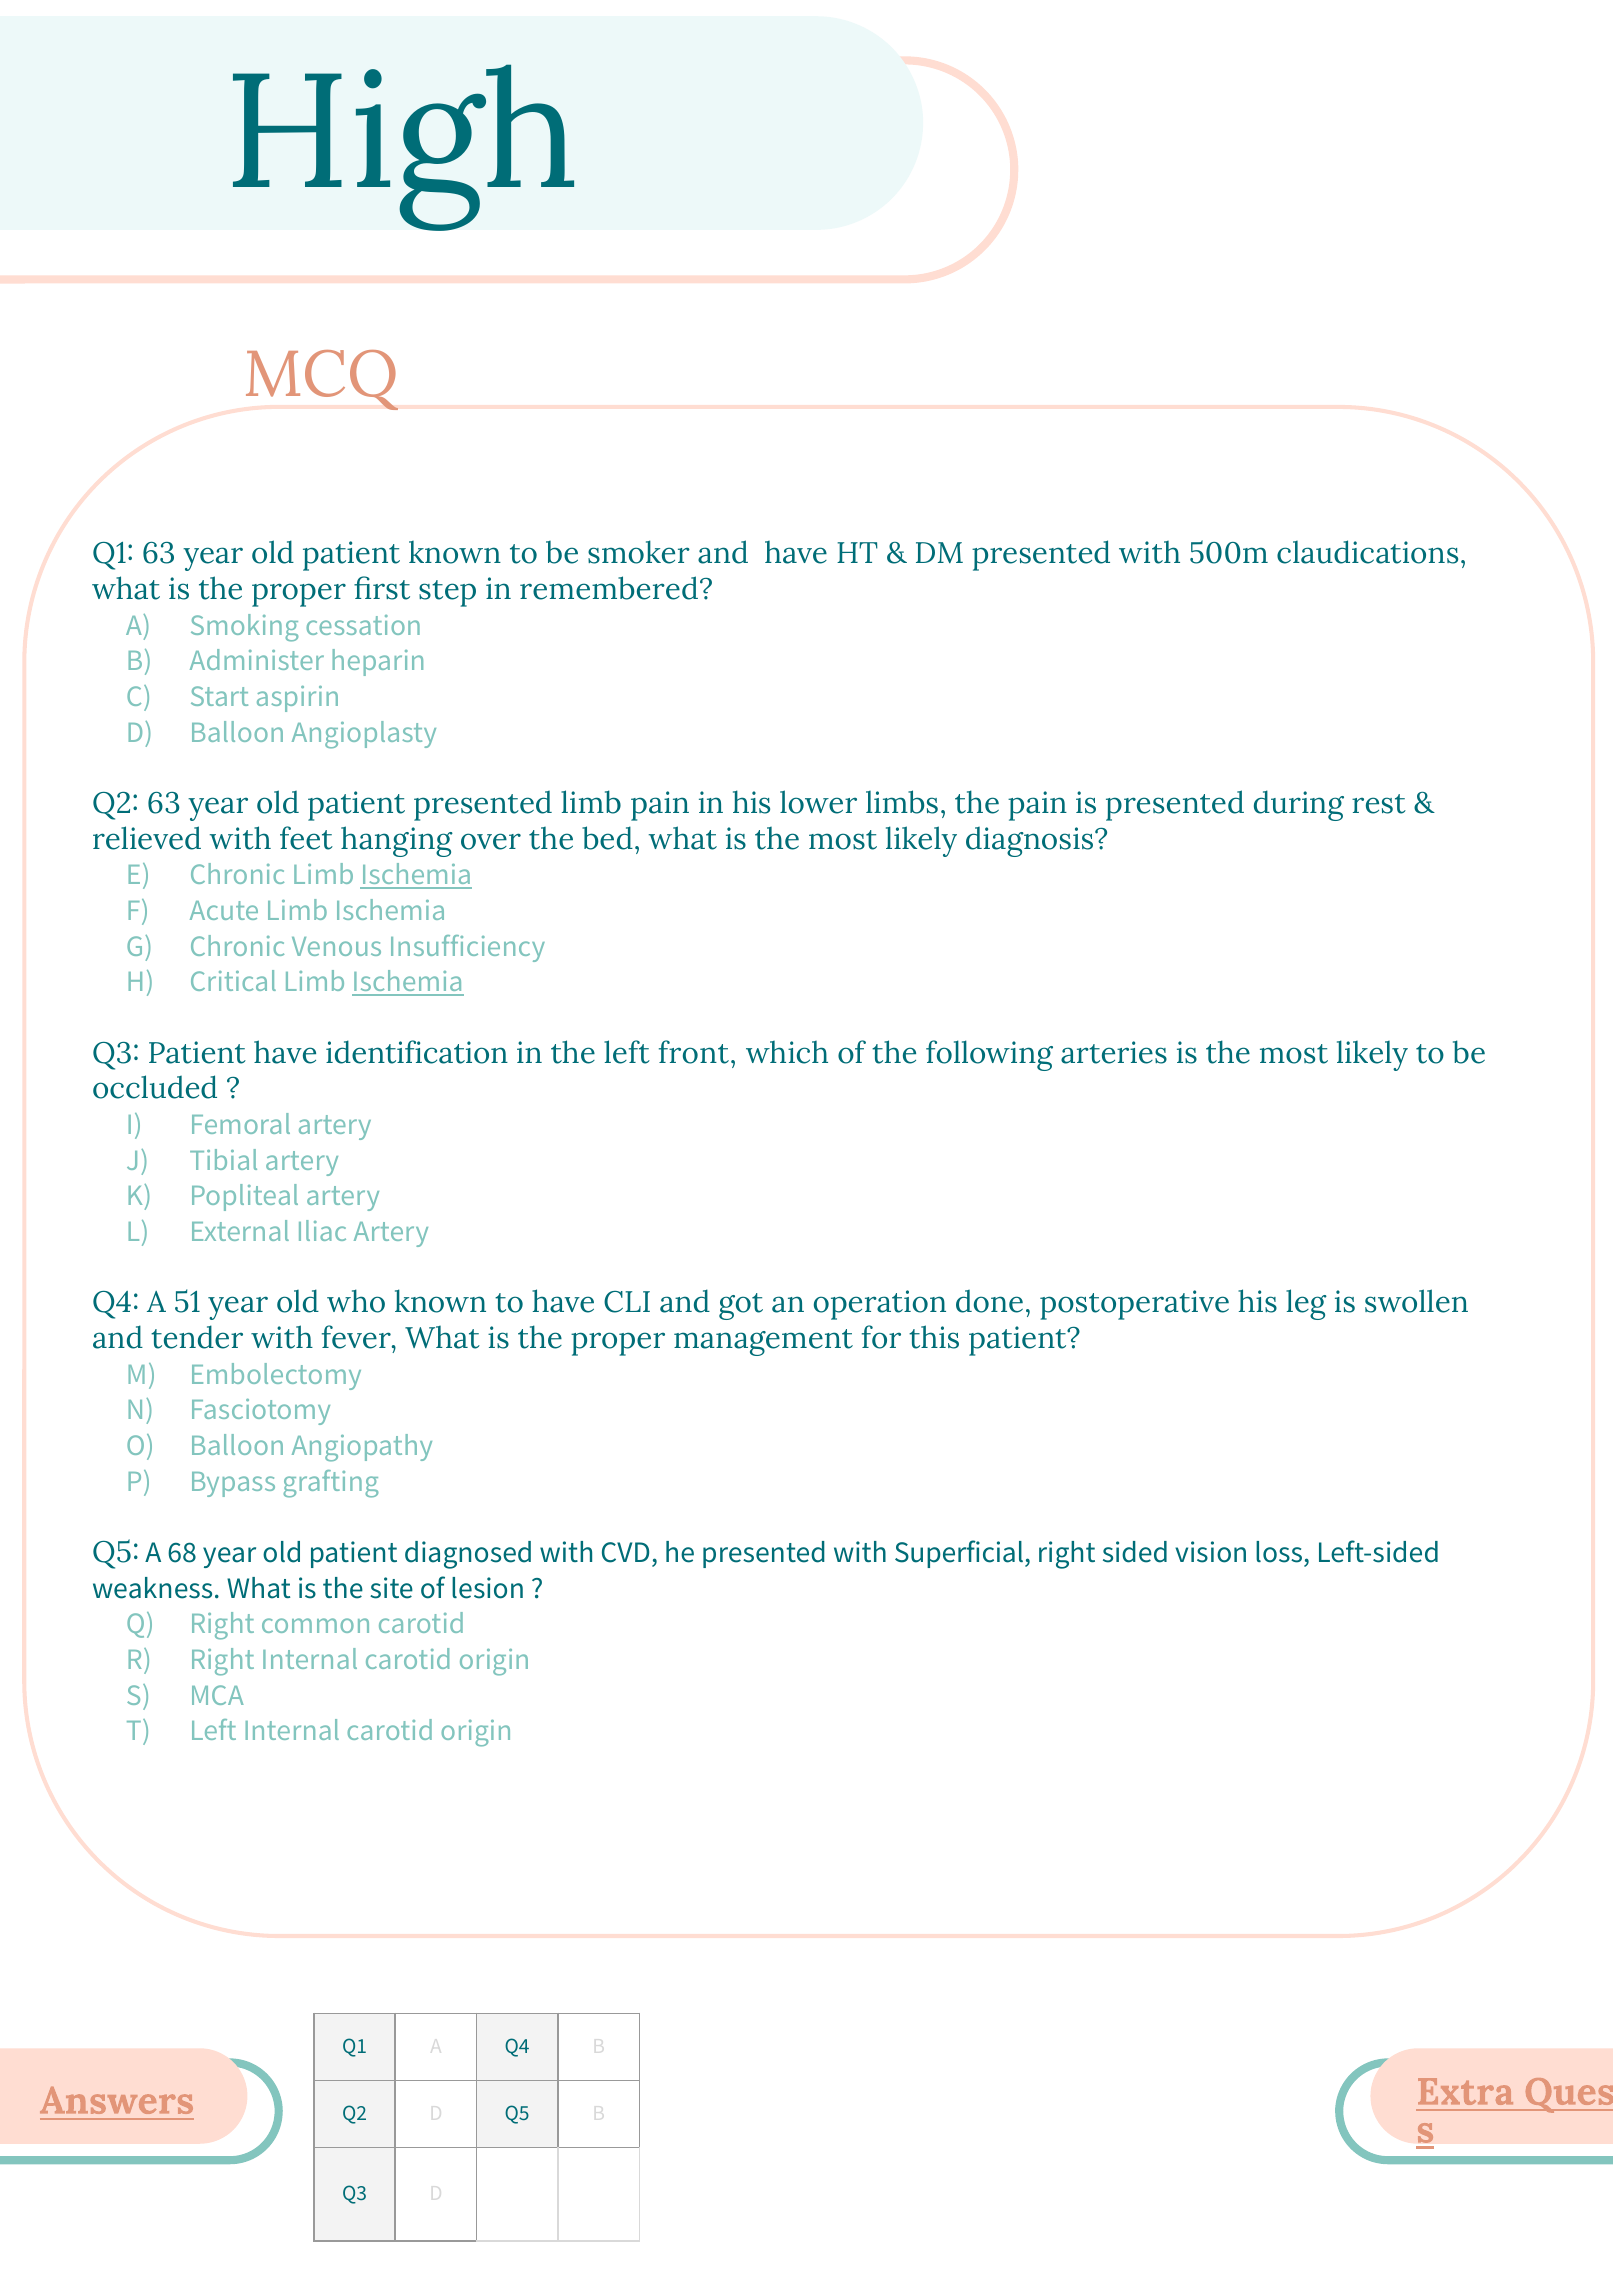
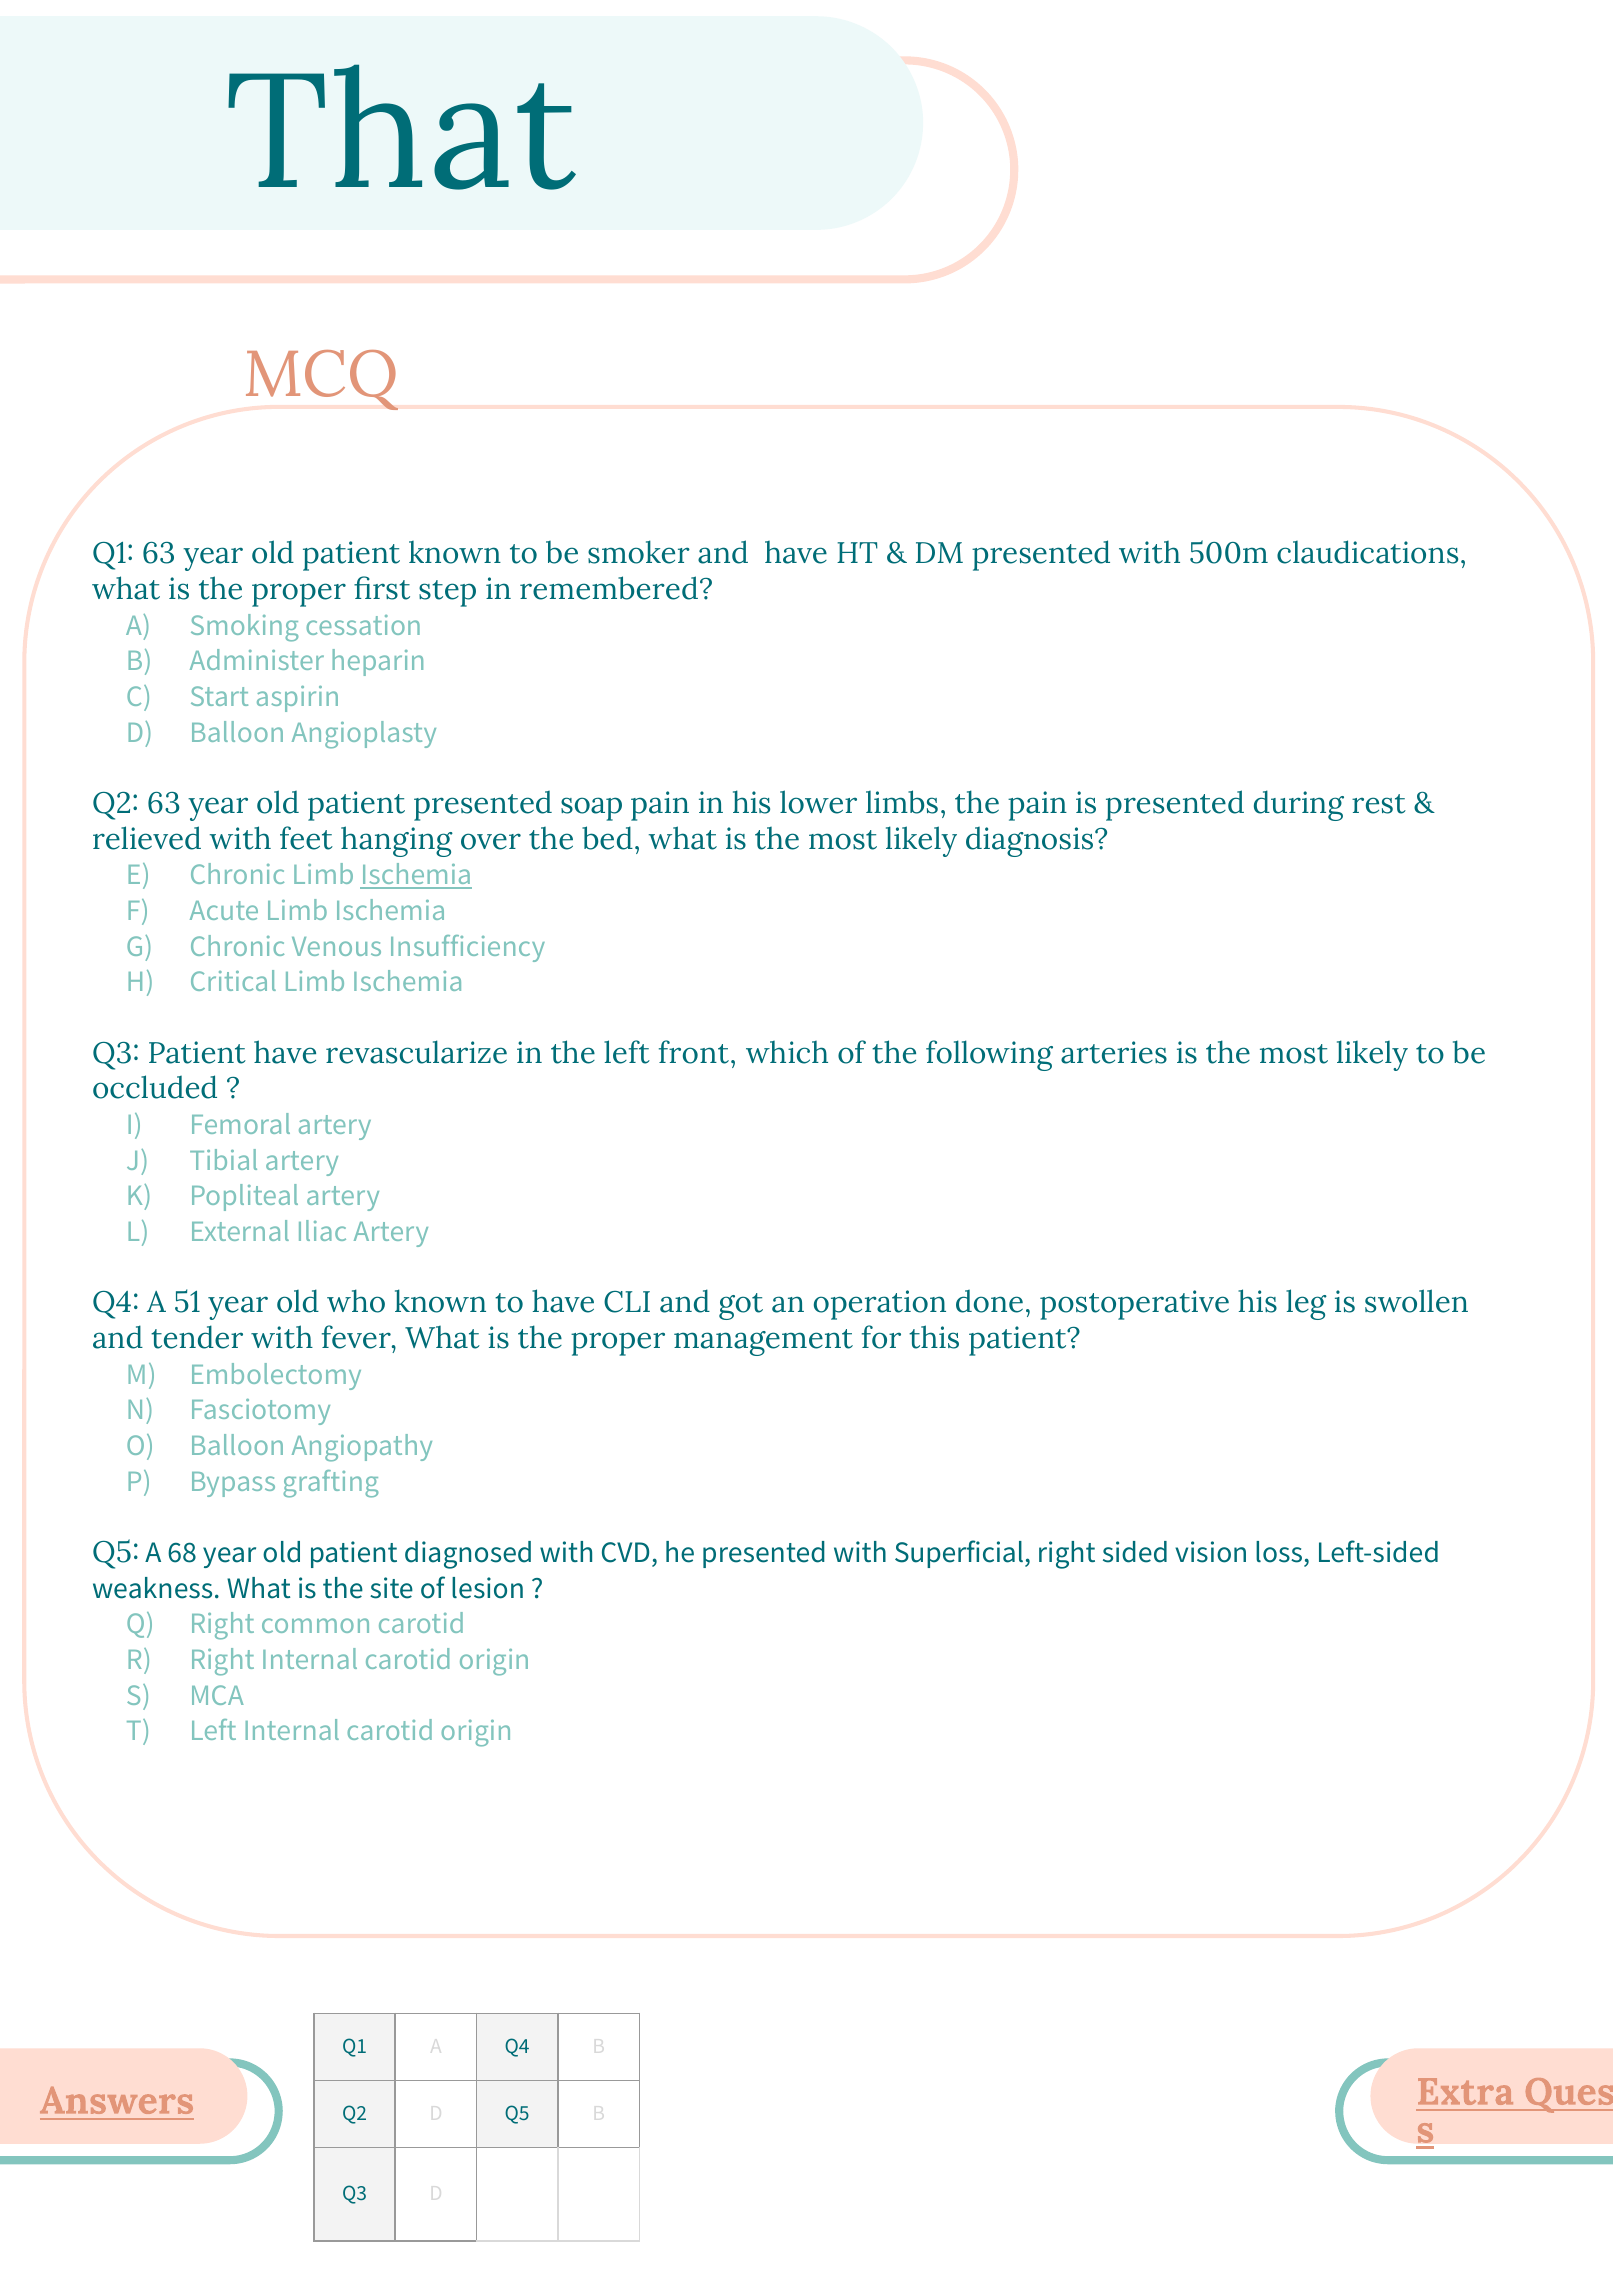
High: High -> That (401, 134)
presented limb: limb -> soap (592, 804)
Ischemia underline: present -> none (408, 982)
identification: identification -> revascularize (417, 1053)
